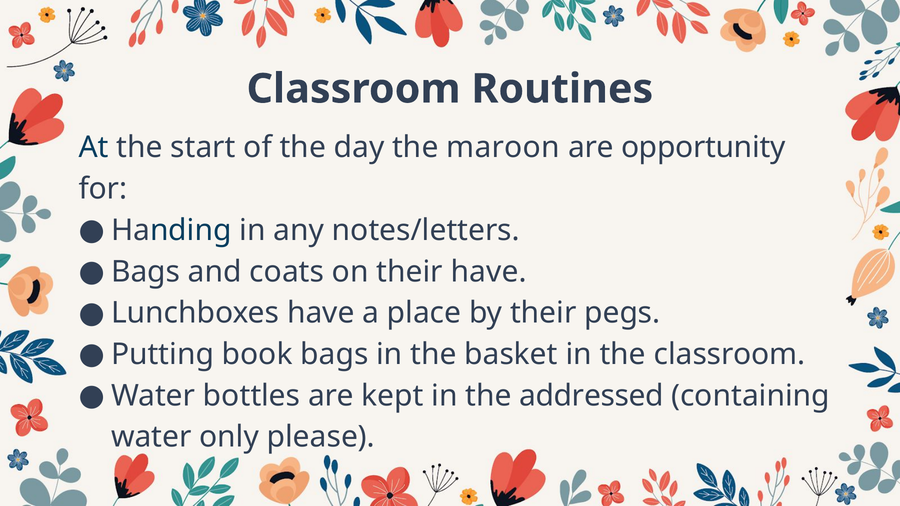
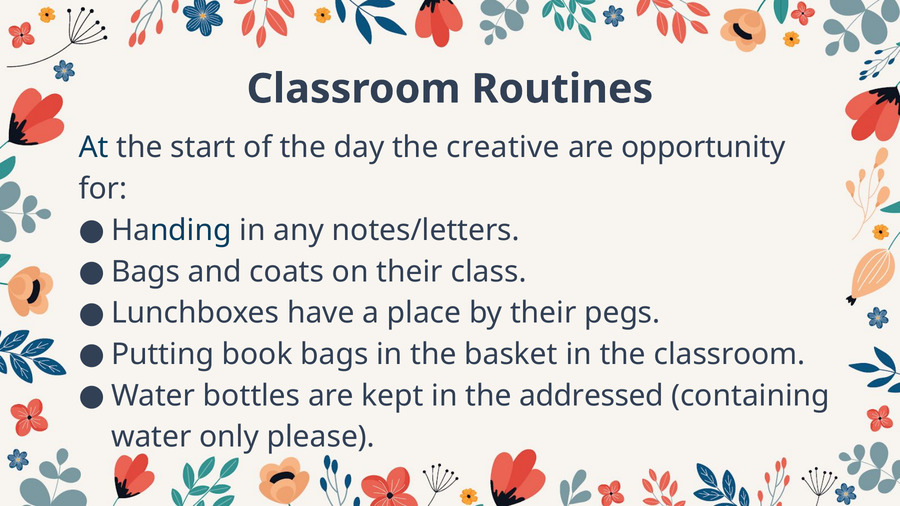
maroon: maroon -> creative (503, 148)
their have: have -> class (489, 272)
